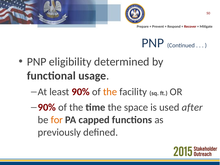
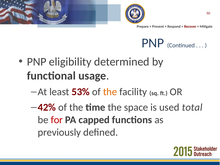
least 90%: 90% -> 53% (81, 92)
90%: 90% -> 42% (47, 107)
after: after -> total (192, 107)
for colour: orange -> red (57, 120)
